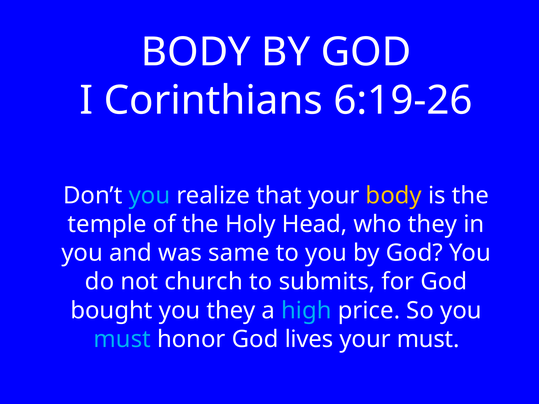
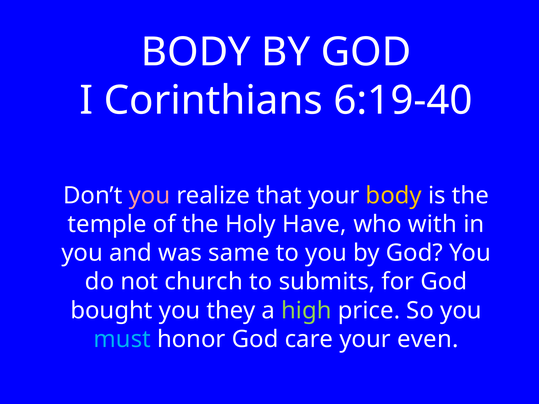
6:19-26: 6:19-26 -> 6:19-40 (403, 101)
you colour: light blue -> pink (149, 196)
Head: Head -> Have (314, 224)
who they: they -> with (432, 224)
high colour: light blue -> light green (306, 311)
lives: lives -> care (309, 339)
your must: must -> even (428, 339)
